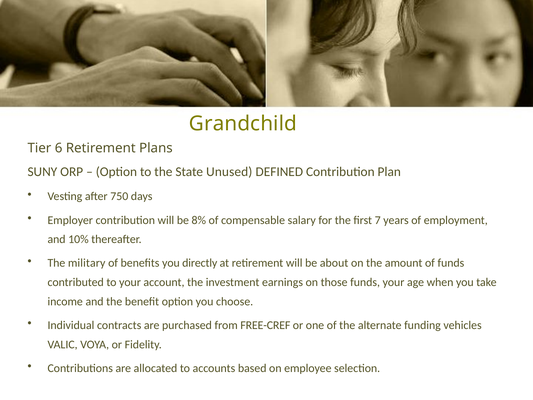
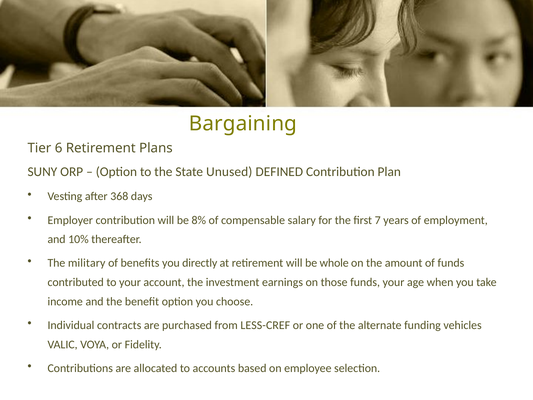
Grandchild: Grandchild -> Bargaining (243, 124)
750: 750 -> 368 (119, 196)
about: about -> whole (334, 263)
FREE-CREF: FREE-CREF -> LESS-CREF (265, 325)
